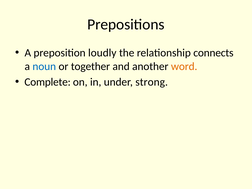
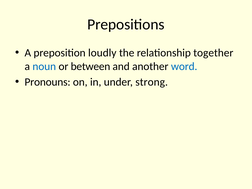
connects: connects -> together (213, 53)
together: together -> between (90, 66)
word colour: orange -> blue (184, 66)
Complete: Complete -> Pronouns (48, 82)
